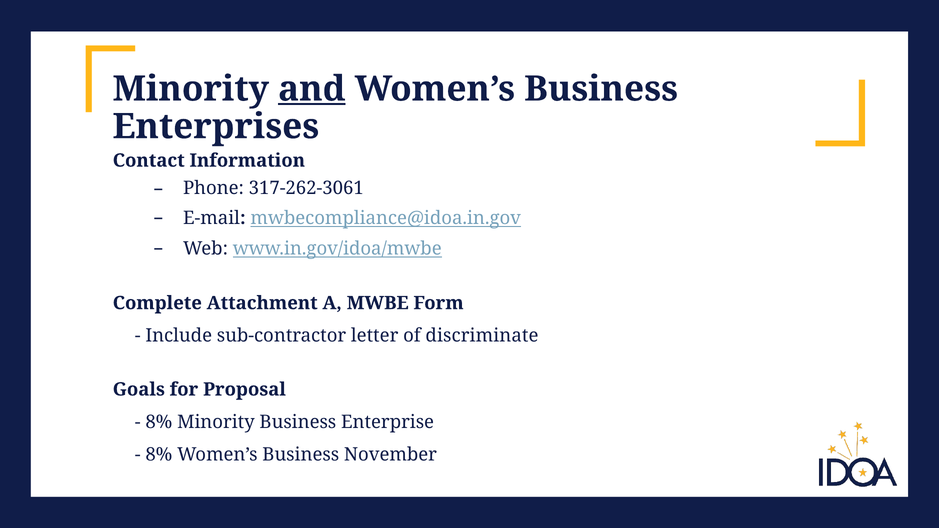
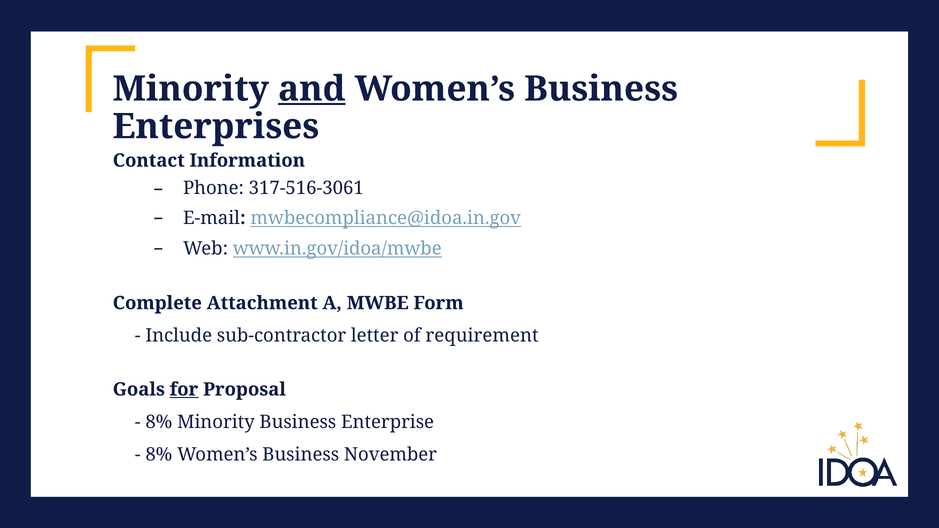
317-262-3061: 317-262-3061 -> 317-516-3061 (306, 188)
discriminate: discriminate -> requirement (482, 336)
for underline: none -> present (184, 390)
